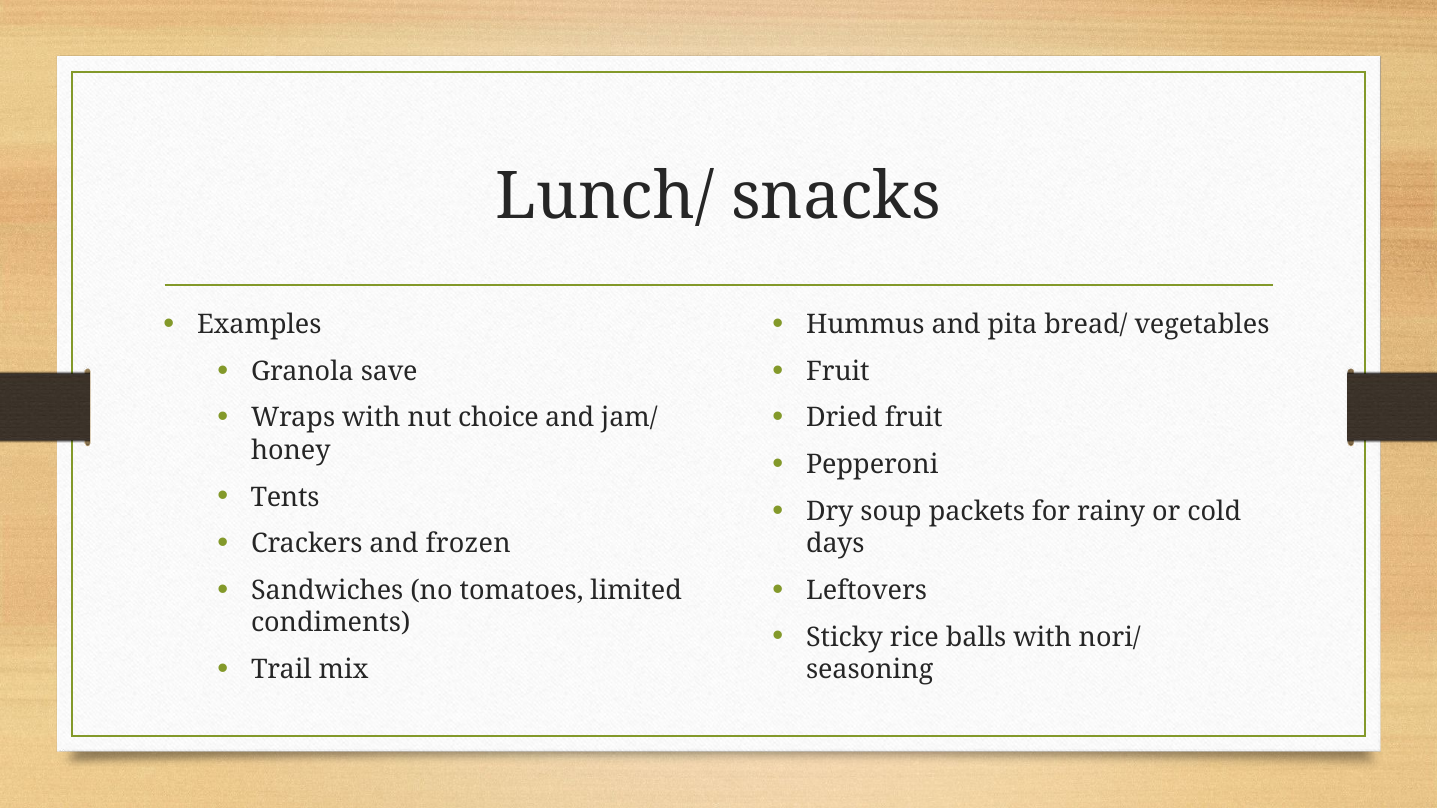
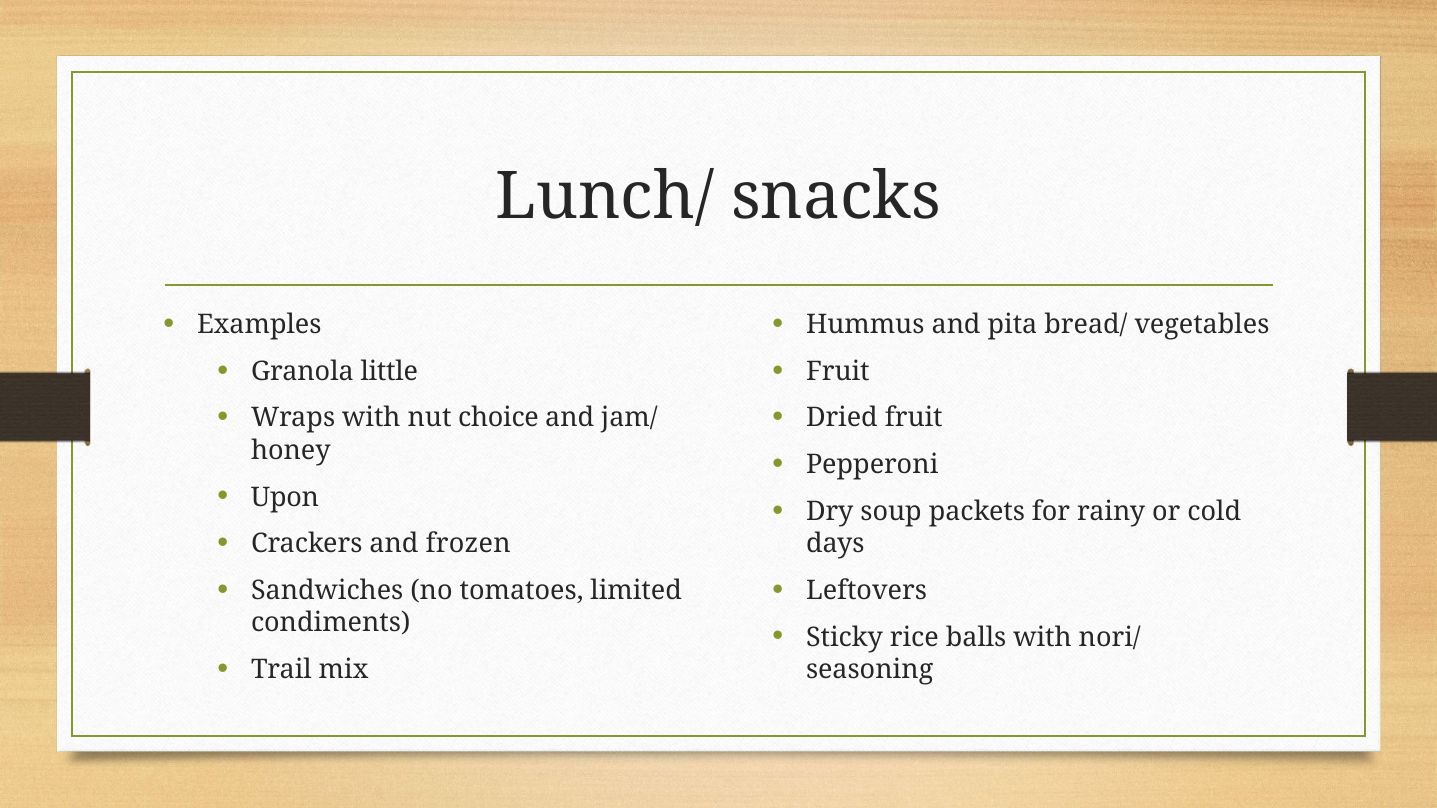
save: save -> little (389, 372)
Tents: Tents -> Upon (285, 497)
